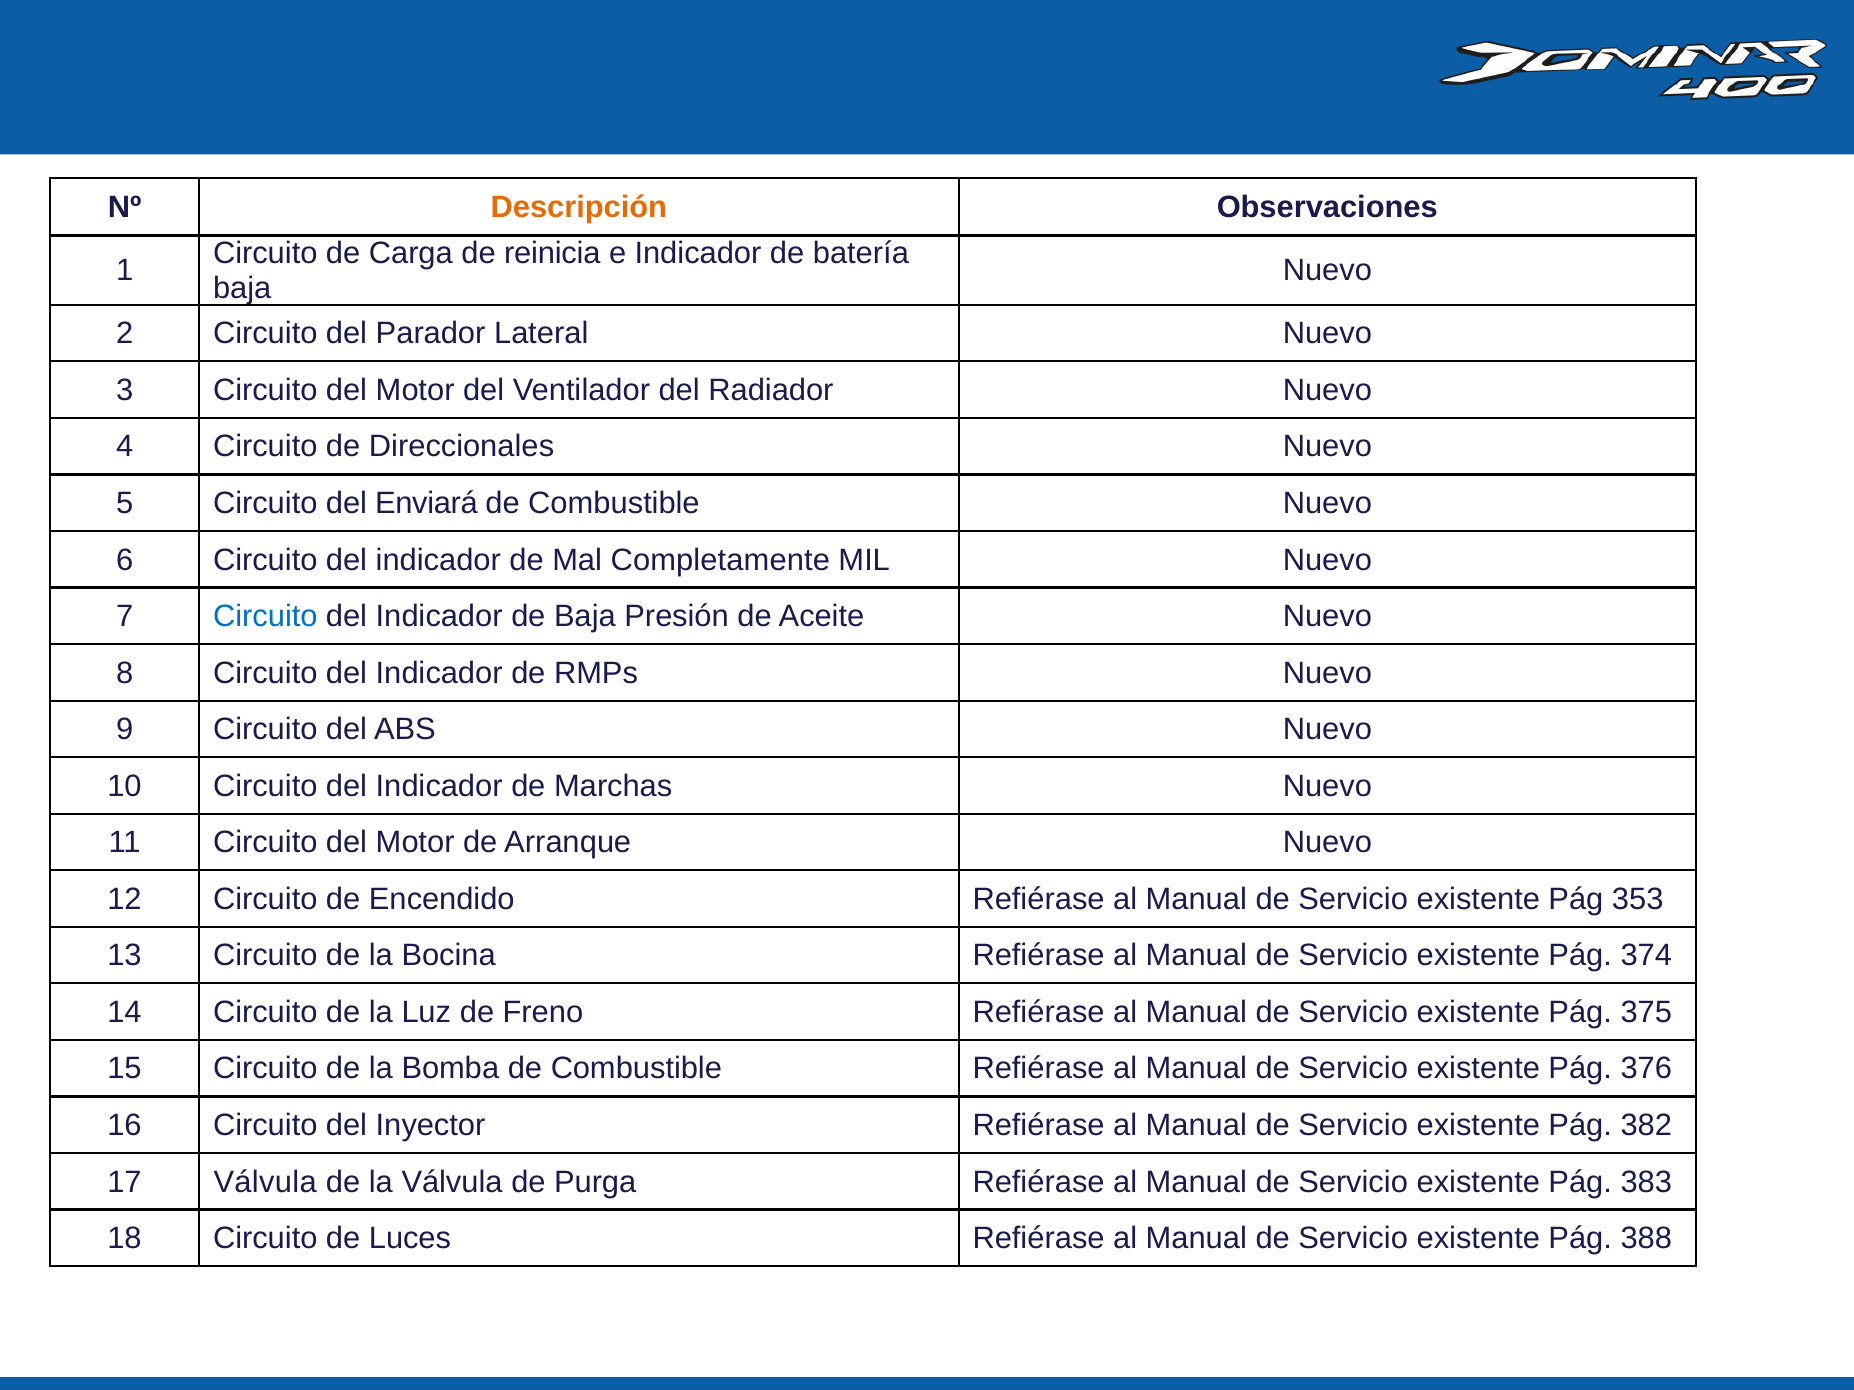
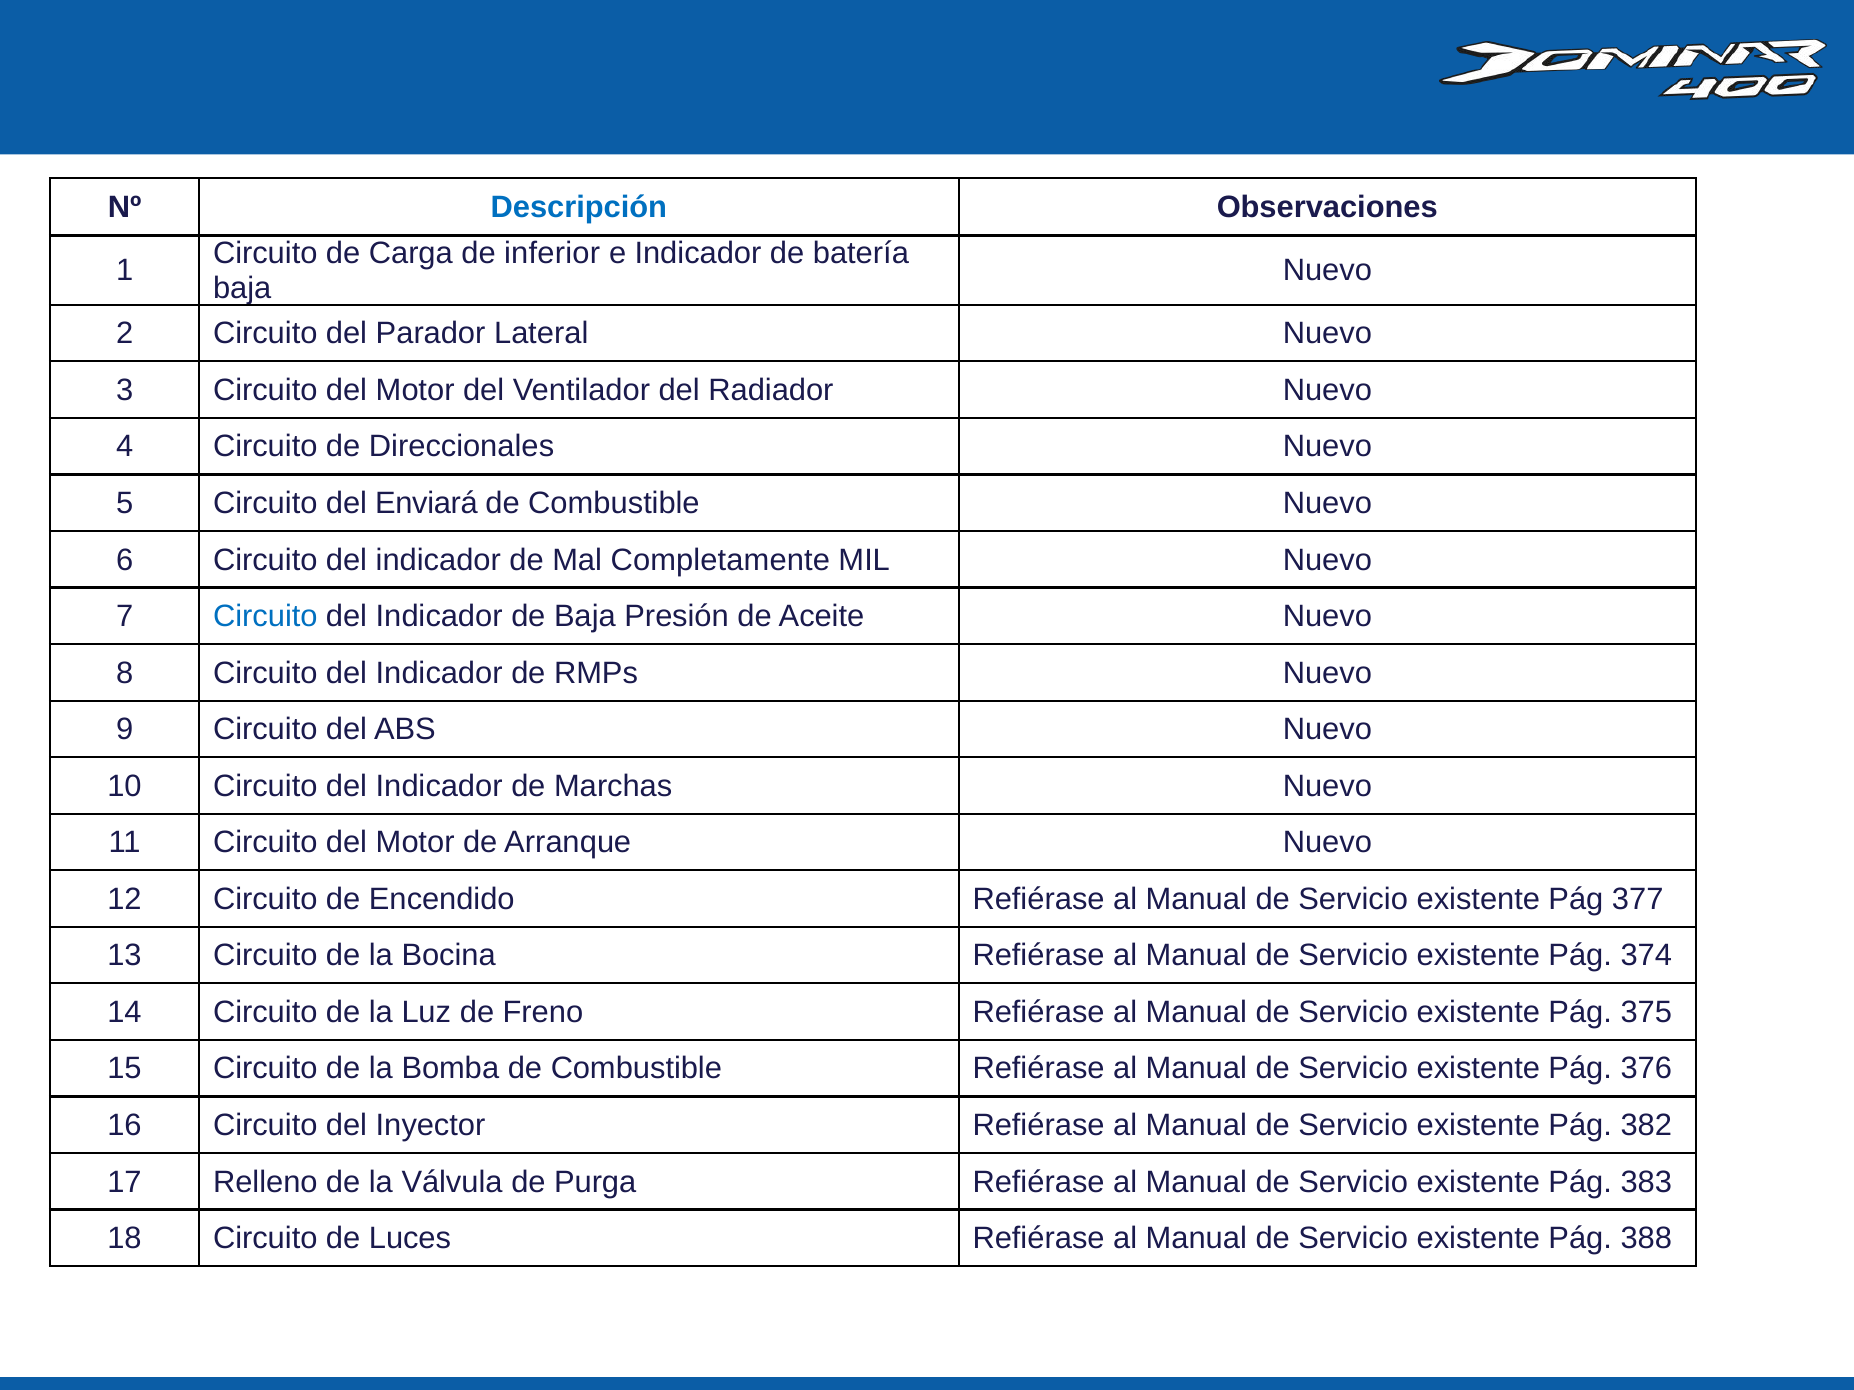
Descripción colour: orange -> blue (579, 208)
reinicia: reinicia -> inferior (552, 254)
353: 353 -> 377 (1638, 899)
17 Válvula: Válvula -> Relleno (265, 1182)
